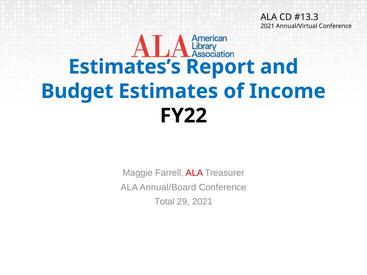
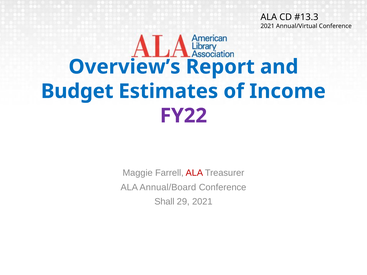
Estimates’s: Estimates’s -> Overview’s (124, 67)
FY22 colour: black -> purple (183, 116)
Total: Total -> Shall (164, 202)
